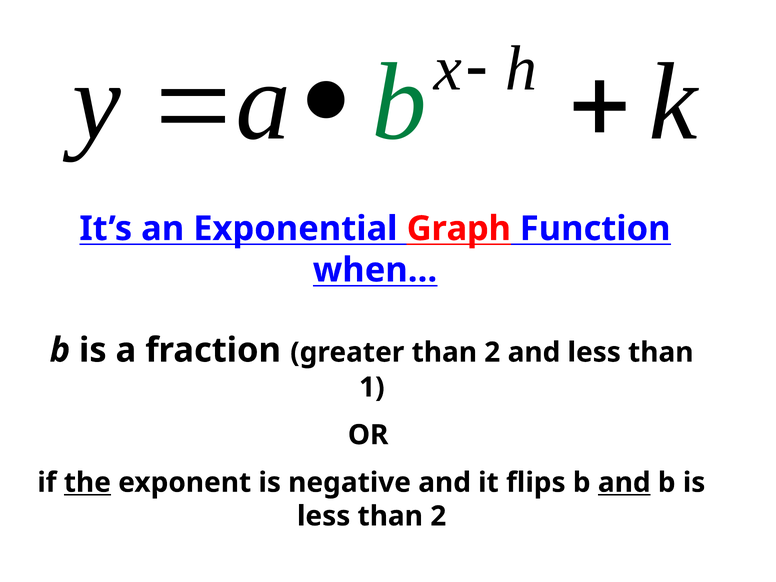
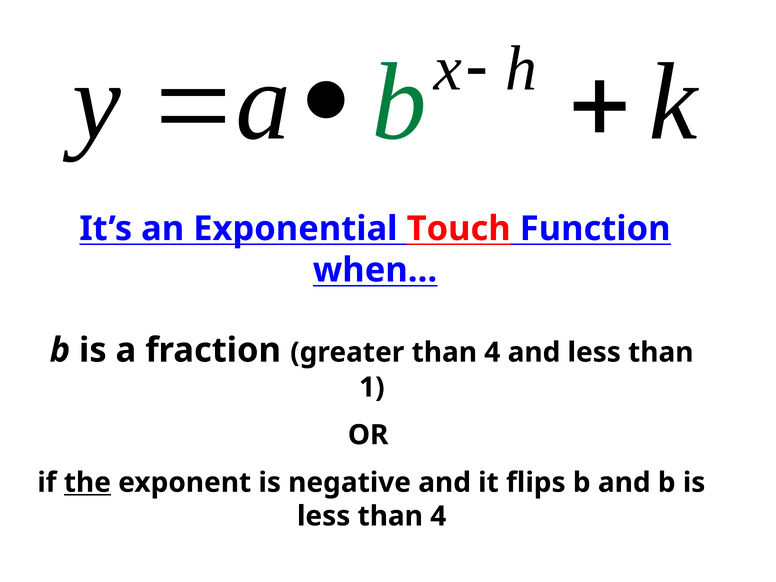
Graph: Graph -> Touch (459, 229)
greater than 2: 2 -> 4 (492, 352)
and underline: present -> none (624, 483)
less than 2: 2 -> 4 (438, 516)
